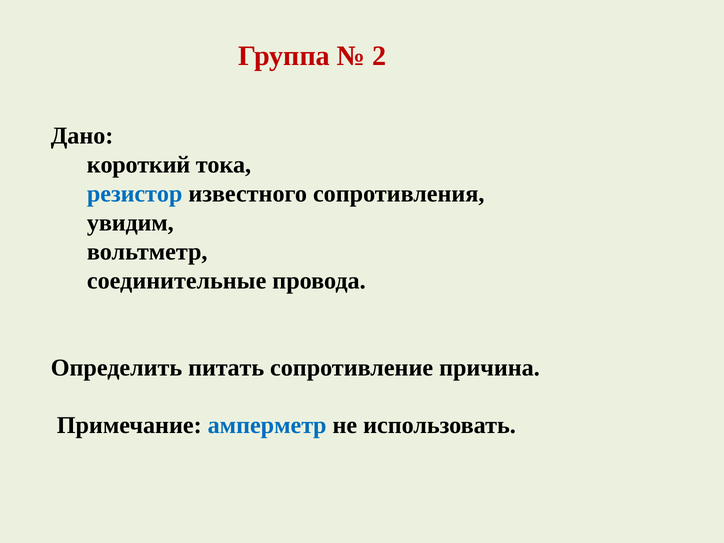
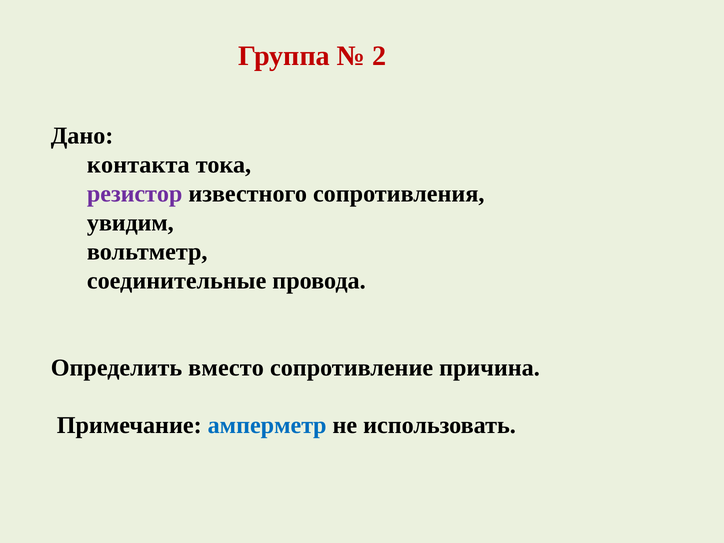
короткий: короткий -> контакта (138, 165)
резистор colour: blue -> purple (135, 194)
питать: питать -> вместо (226, 368)
